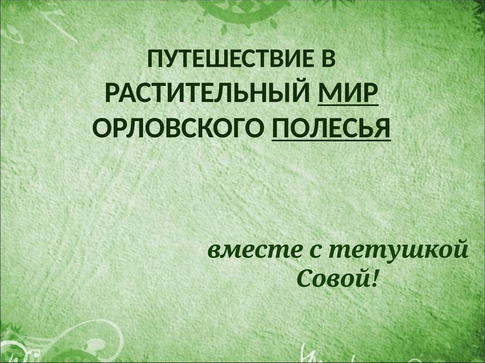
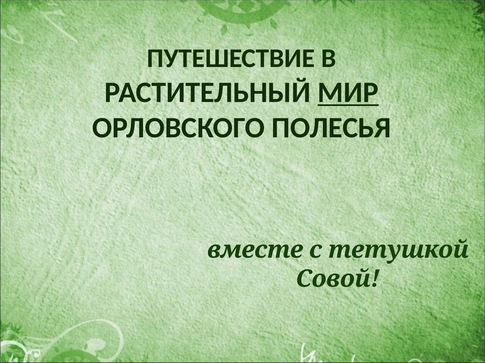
ПОЛЕСЬЯ underline: present -> none (331, 128)
